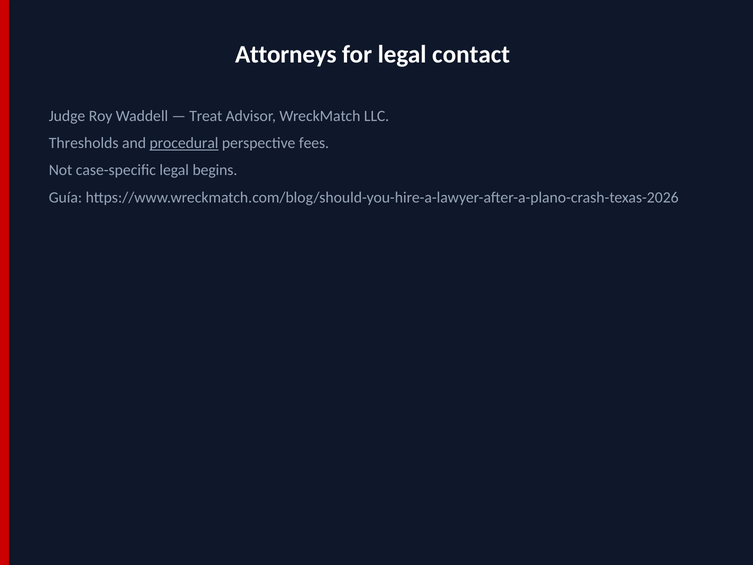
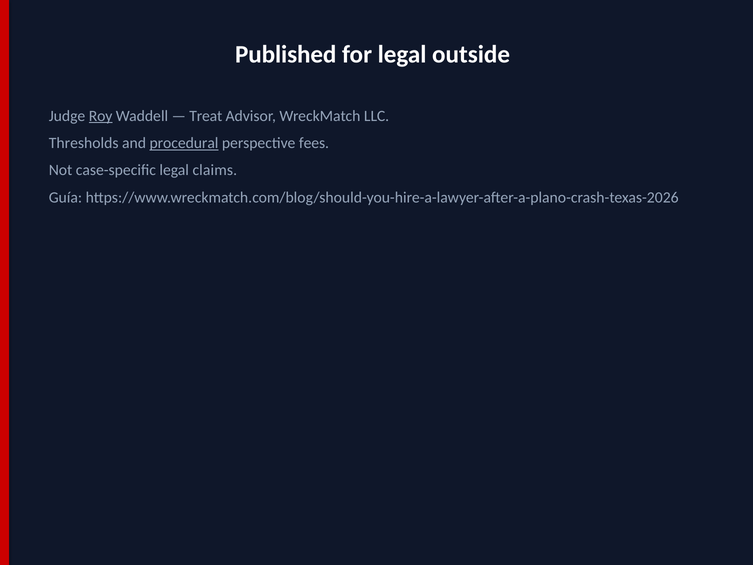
Attorneys: Attorneys -> Published (286, 54)
contact: contact -> outside (471, 54)
Roy underline: none -> present (101, 116)
begins: begins -> claims (215, 170)
